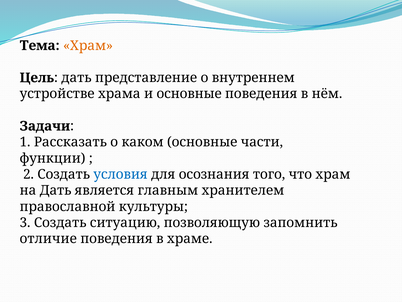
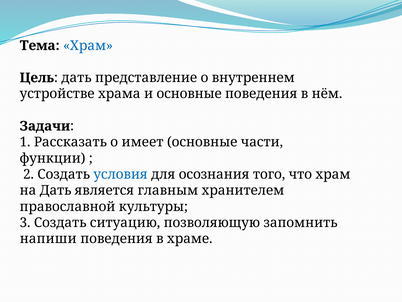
Храм colour: orange -> blue (88, 45)
каком: каком -> имеет (143, 142)
отличие: отличие -> напиши (48, 238)
